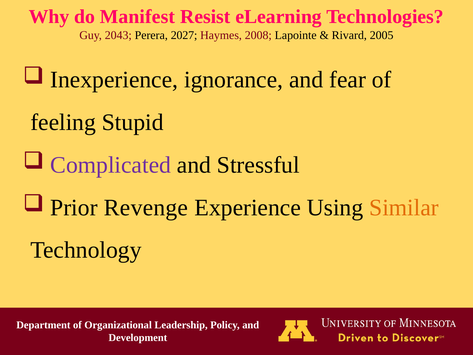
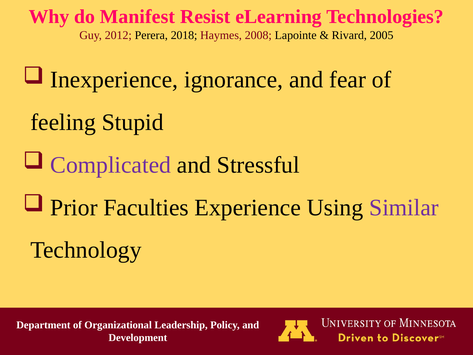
2043: 2043 -> 2012 (118, 35)
2027: 2027 -> 2018 (184, 35)
Revenge: Revenge -> Faculties (146, 207)
Similar colour: orange -> purple (404, 207)
